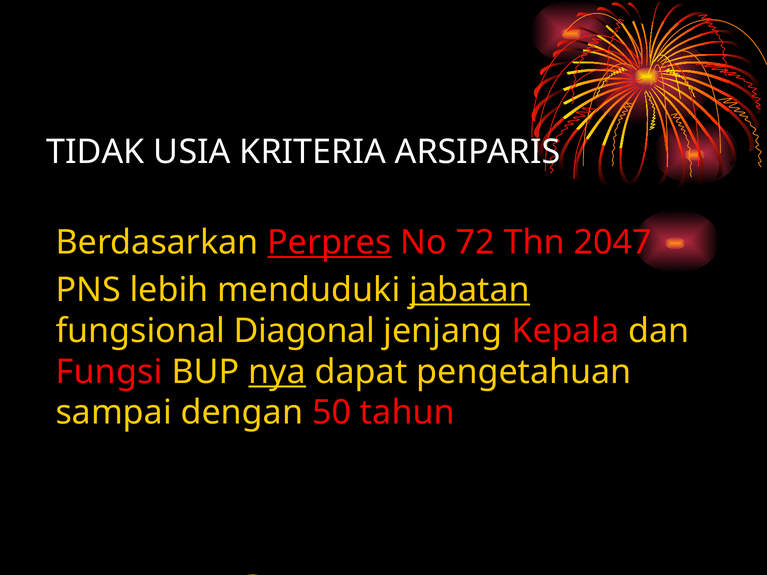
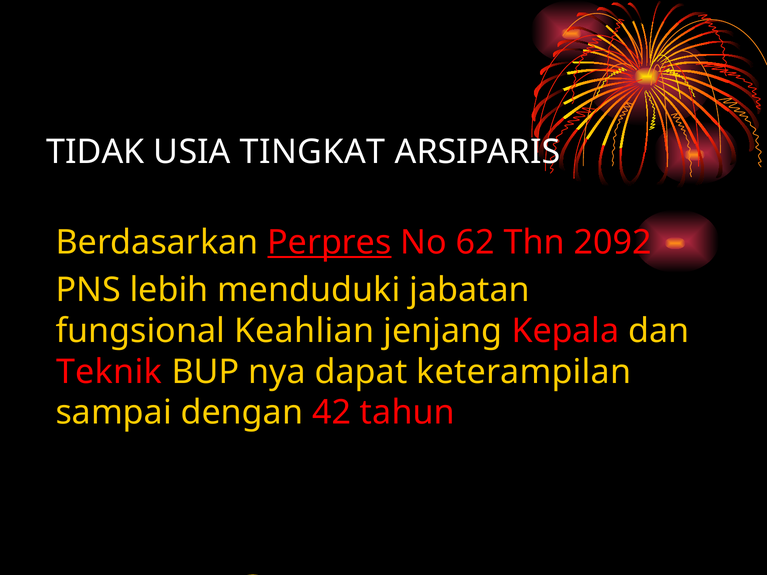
KRITERIA: KRITERIA -> TINGKAT (313, 152)
72: 72 -> 62 (475, 242)
2047: 2047 -> 2092 (613, 242)
jabatan underline: present -> none (470, 290)
Diagonal: Diagonal -> Keahlian (304, 331)
Fungsi: Fungsi -> Teknik (109, 372)
nya underline: present -> none (277, 372)
pengetahuan: pengetahuan -> keterampilan (524, 372)
50: 50 -> 42 (332, 413)
